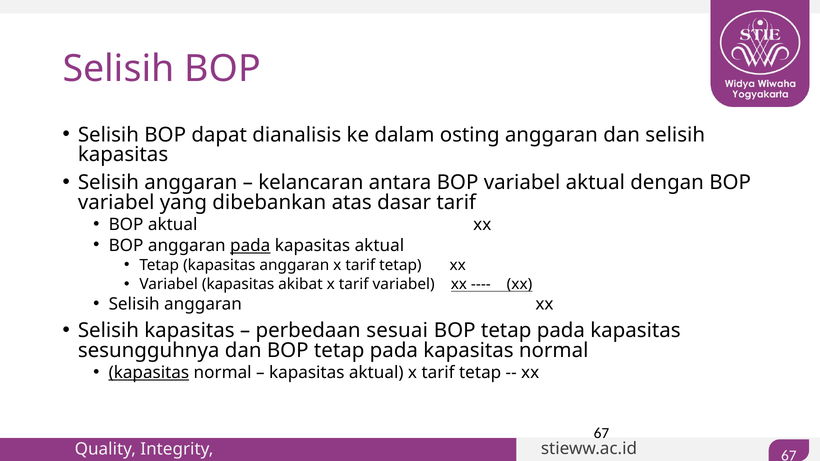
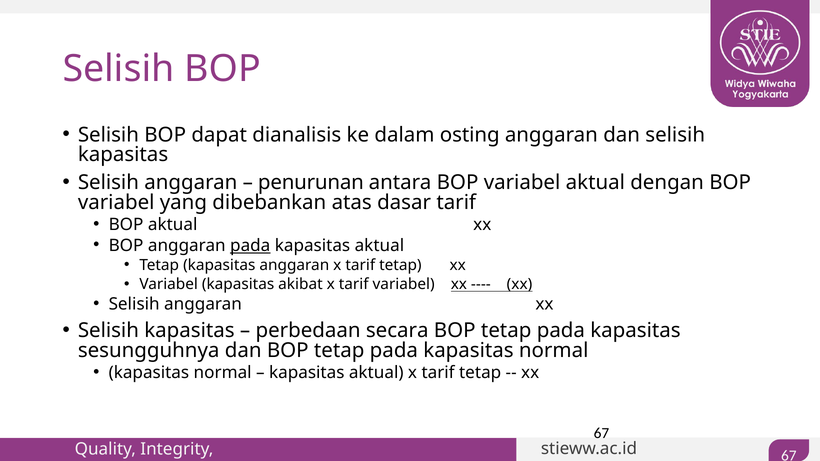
kelancaran: kelancaran -> penurunan (311, 183)
sesuai: sesuai -> secara (397, 331)
kapasitas underline: present -> none (149, 373)
